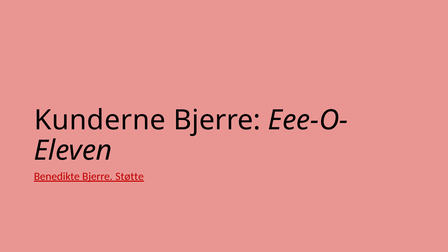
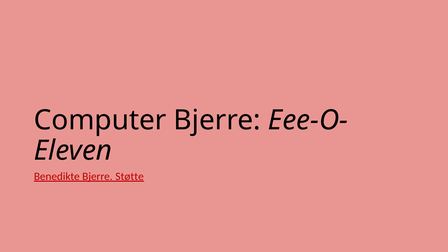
Kunderne: Kunderne -> Computer (100, 120)
